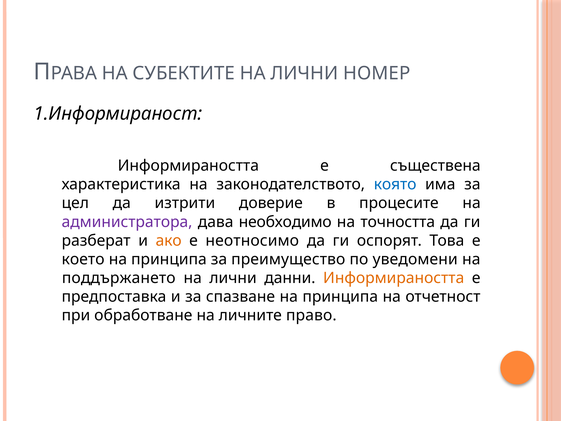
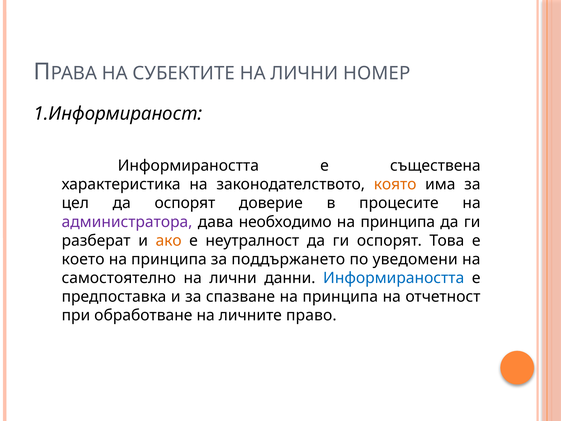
която colour: blue -> orange (395, 184)
да изтрити: изтрити -> оспорят (185, 203)
точността: точността -> принципа (398, 222)
неотносимо: неотносимо -> неутралност (252, 240)
преимущество: преимущество -> поддържането (288, 259)
поддържането: поддържането -> самостоятелно (119, 278)
Информираността colour: orange -> blue (394, 278)
